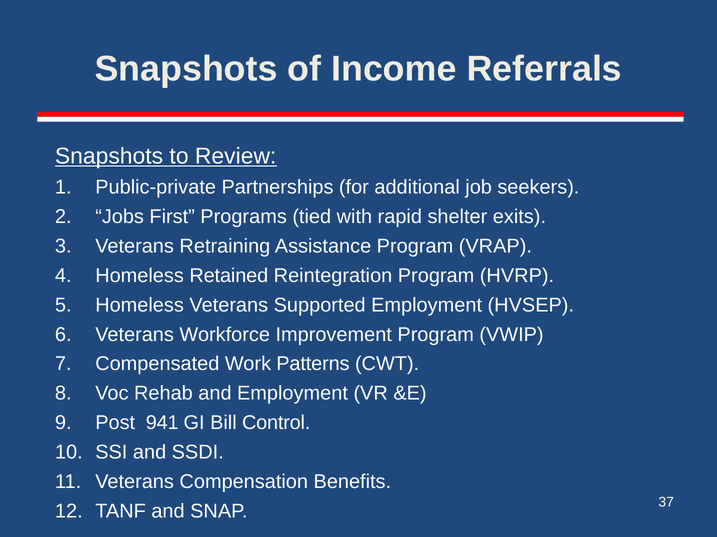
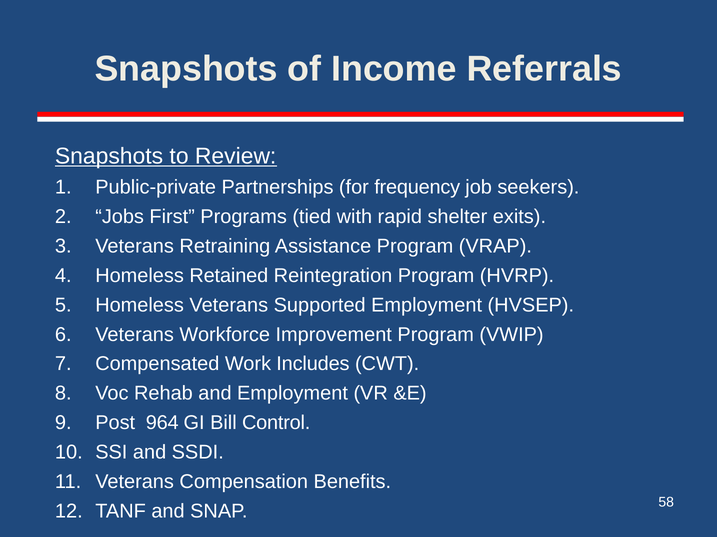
additional: additional -> frequency (417, 187)
Patterns: Patterns -> Includes (313, 364)
941: 941 -> 964 (162, 423)
37: 37 -> 58 (666, 503)
